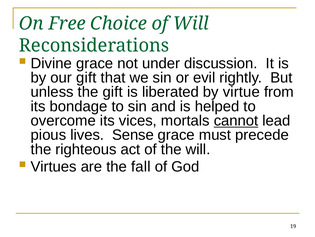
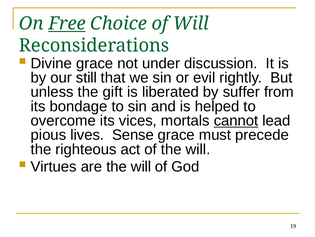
Free underline: none -> present (67, 23)
our gift: gift -> still (86, 77)
virtue: virtue -> suffer (241, 92)
are the fall: fall -> will (141, 166)
